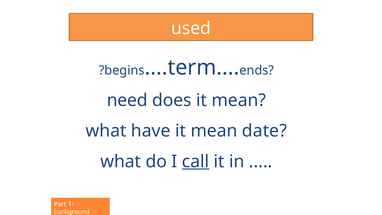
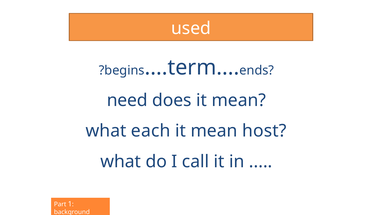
have: have -> each (151, 131)
date: date -> host (264, 131)
call underline: present -> none (196, 161)
